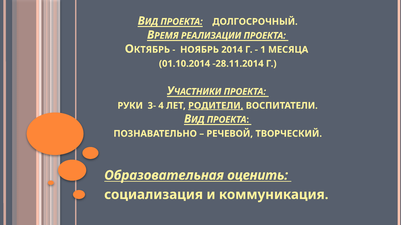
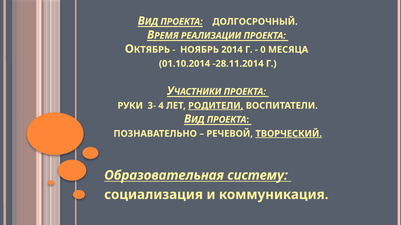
1: 1 -> 0 (263, 50)
ТВОРЧЕСКИЙ underline: none -> present (289, 134)
оценить: оценить -> систему (258, 176)
